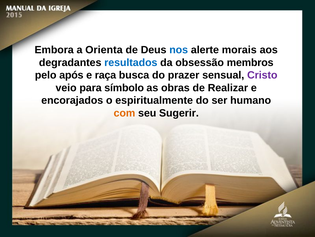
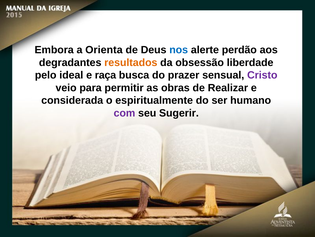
morais: morais -> perdão (239, 50)
resultados colour: blue -> orange (131, 62)
membros: membros -> liberdade (250, 62)
após: após -> ideal (71, 75)
símbolo: símbolo -> permitir (124, 88)
encorajados: encorajados -> considerada (72, 100)
com colour: orange -> purple (124, 113)
